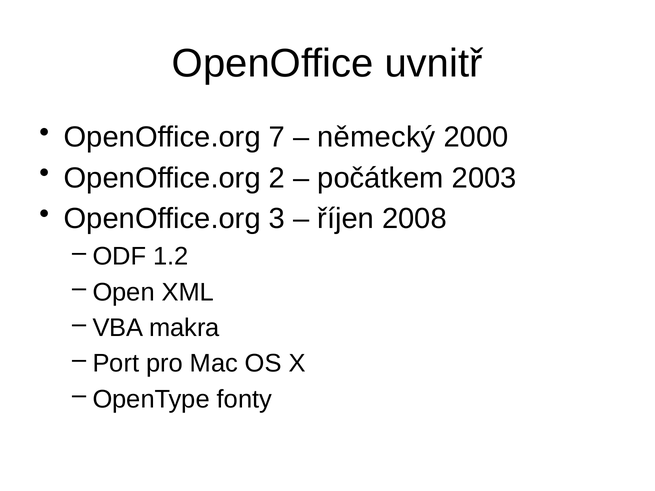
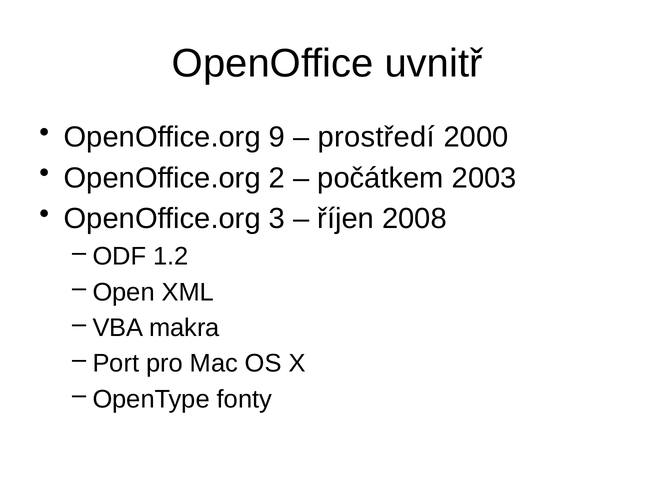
7: 7 -> 9 (277, 137)
německý: německý -> prostředí (376, 137)
